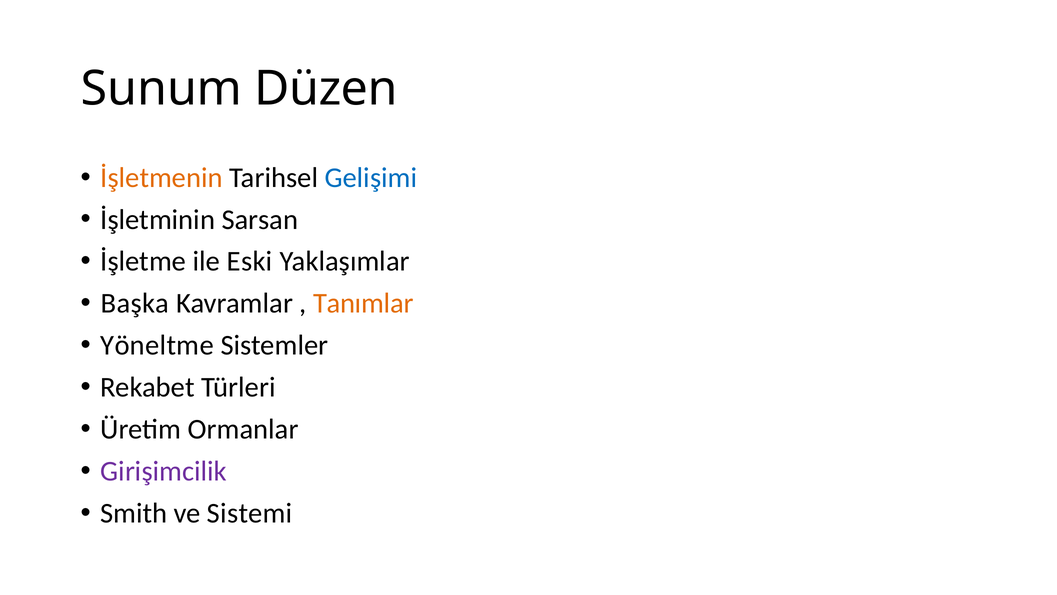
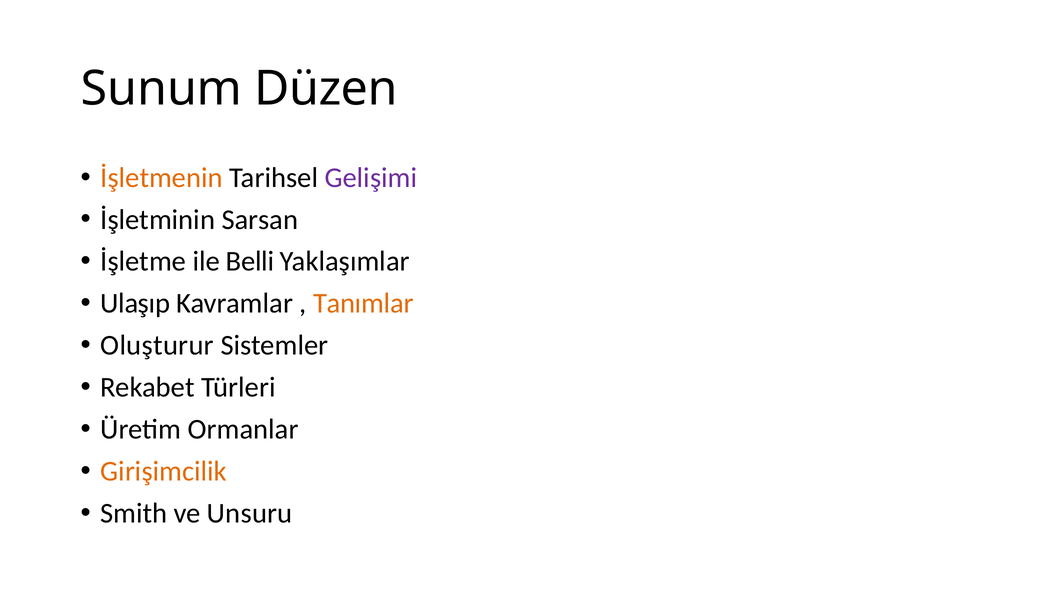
Gelişimi colour: blue -> purple (371, 178)
Eski: Eski -> Belli (250, 261)
Başka: Başka -> Ulaşıp (135, 303)
Yöneltme: Yöneltme -> Oluşturur (157, 345)
Girişimcilik colour: purple -> orange (164, 471)
Sistemi: Sistemi -> Unsuru (250, 513)
